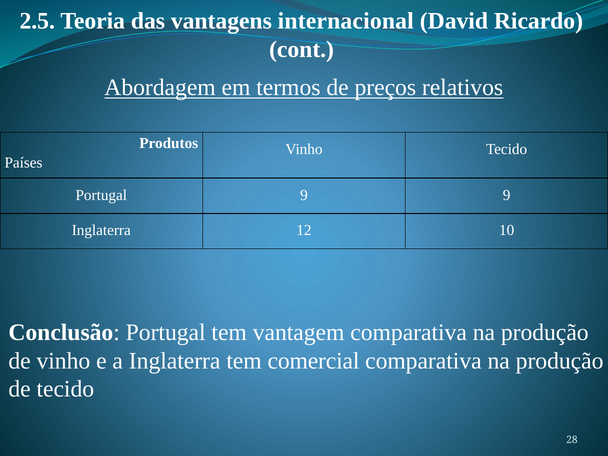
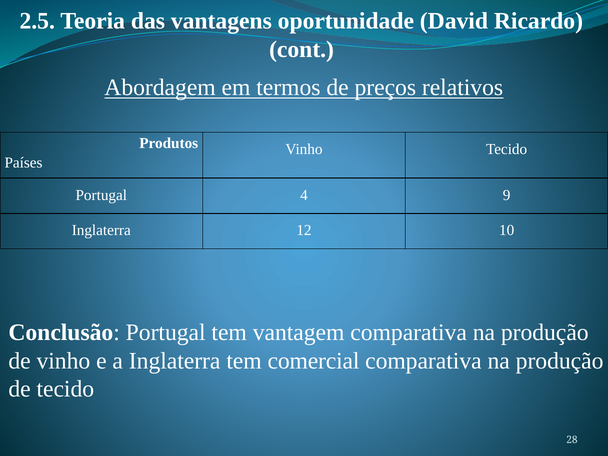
internacional: internacional -> oportunidade (346, 21)
Portugal 9: 9 -> 4 (304, 195)
